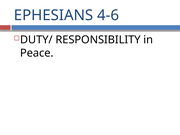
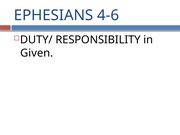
Peace: Peace -> Given (37, 53)
